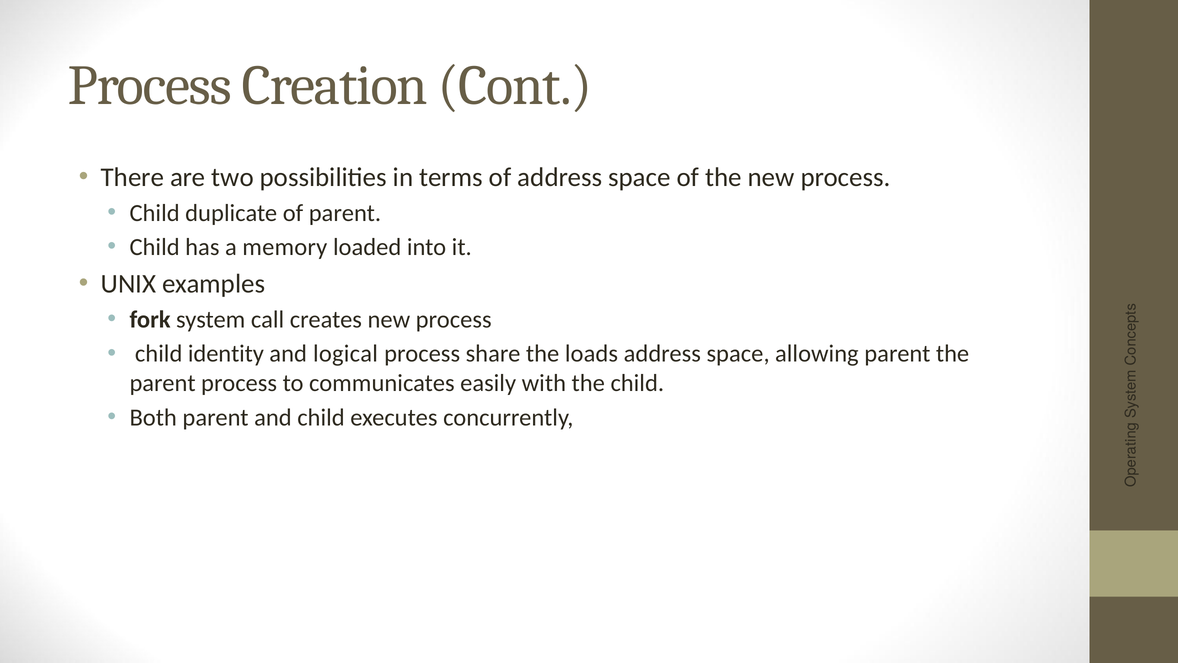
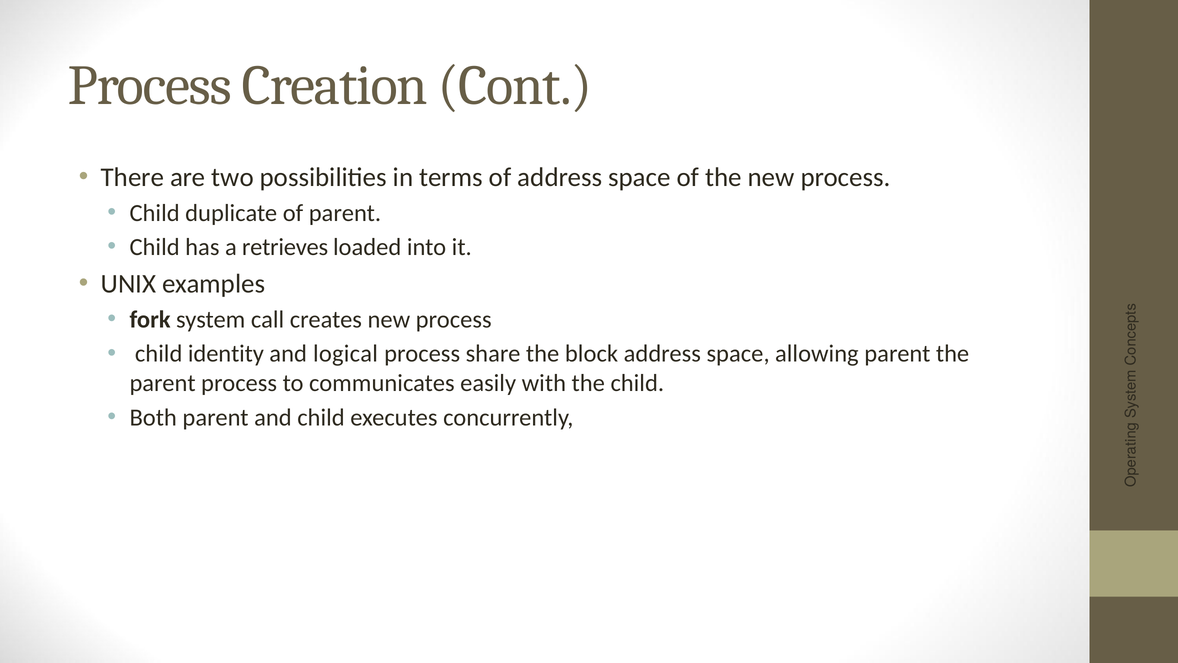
memory: memory -> retrieves (285, 247)
loads: loads -> block (591, 354)
